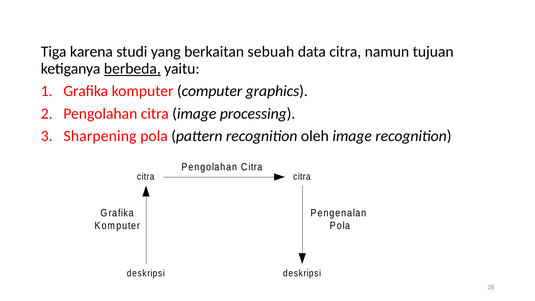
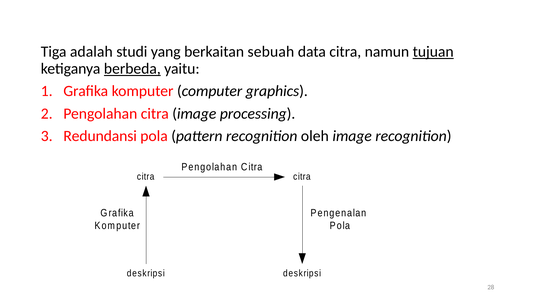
karena: karena -> adalah (91, 52)
tujuan underline: none -> present (433, 52)
Sharpening: Sharpening -> Redundansi (100, 136)
